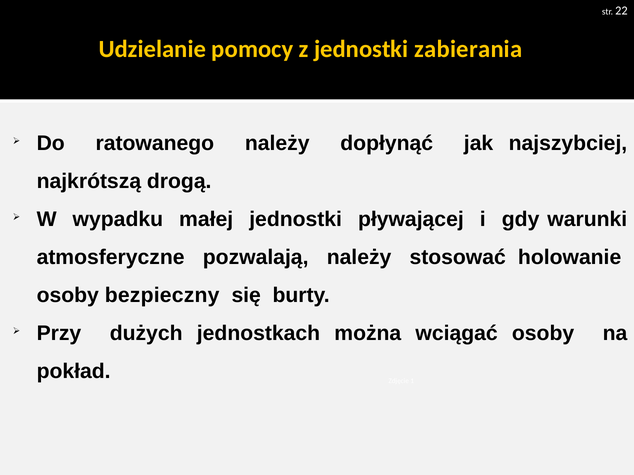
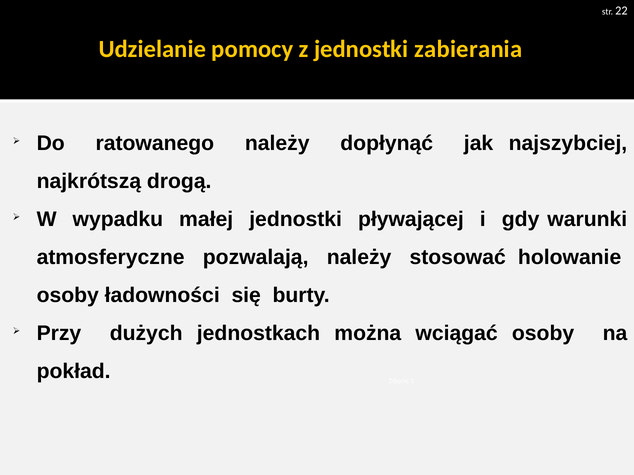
bezpieczny: bezpieczny -> ładowności (162, 296)
